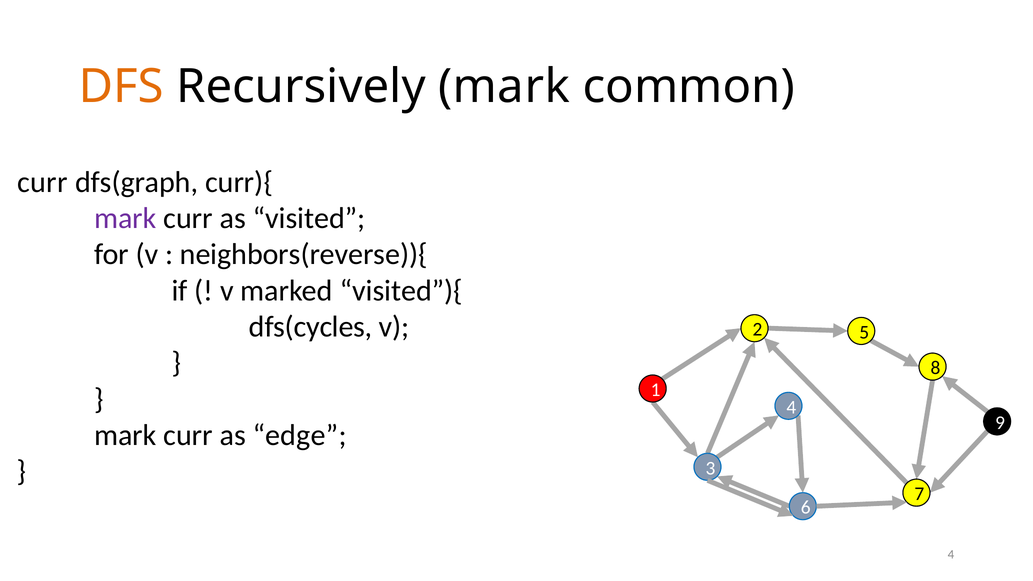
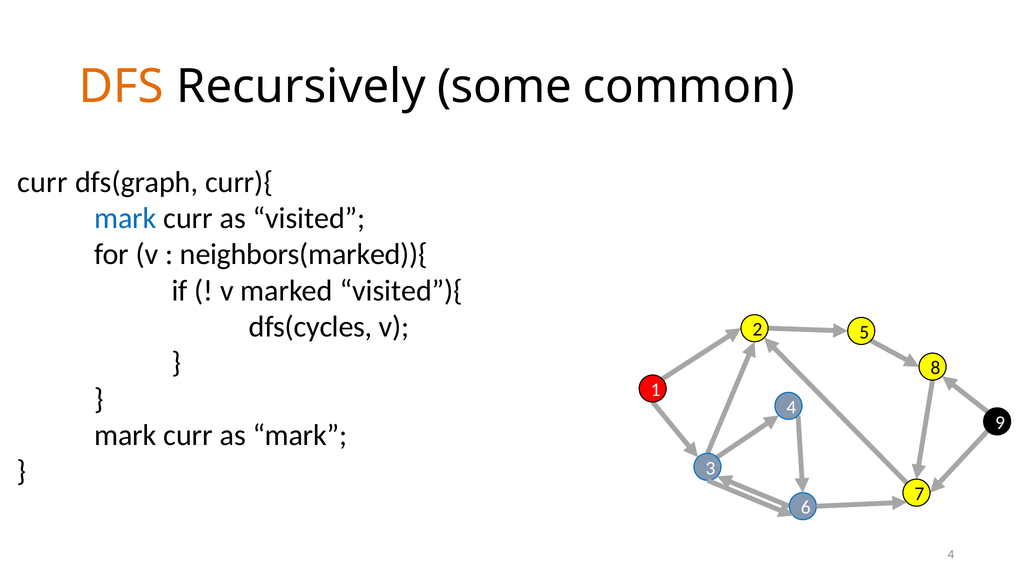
Recursively mark: mark -> some (504, 87)
mark colour: purple -> blue (125, 218)
neighbors(reverse)){: neighbors(reverse)){ -> neighbors(marked)){ (304, 254)
as edge: edge -> mark (300, 435)
